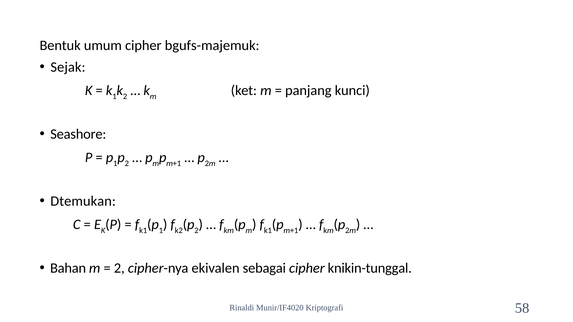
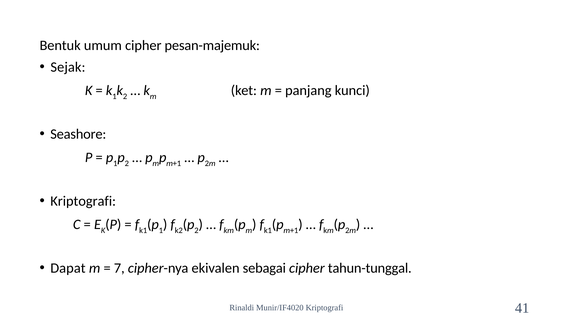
bgufs-majemuk: bgufs-majemuk -> pesan-majemuk (212, 46)
Dtemukan: Dtemukan -> Kriptografi (83, 201)
Bahan: Bahan -> Dapat (68, 268)
2: 2 -> 7 (119, 268)
knikin-tunggal: knikin-tunggal -> tahun-tunggal (370, 268)
58: 58 -> 41 (522, 308)
